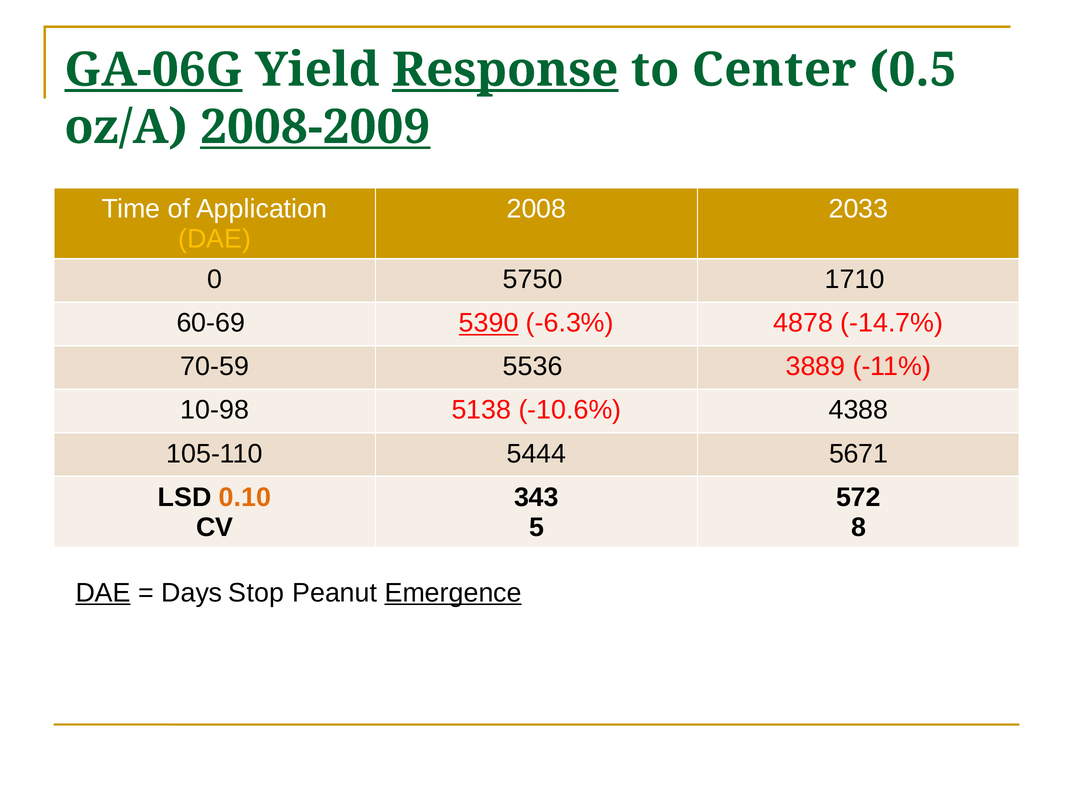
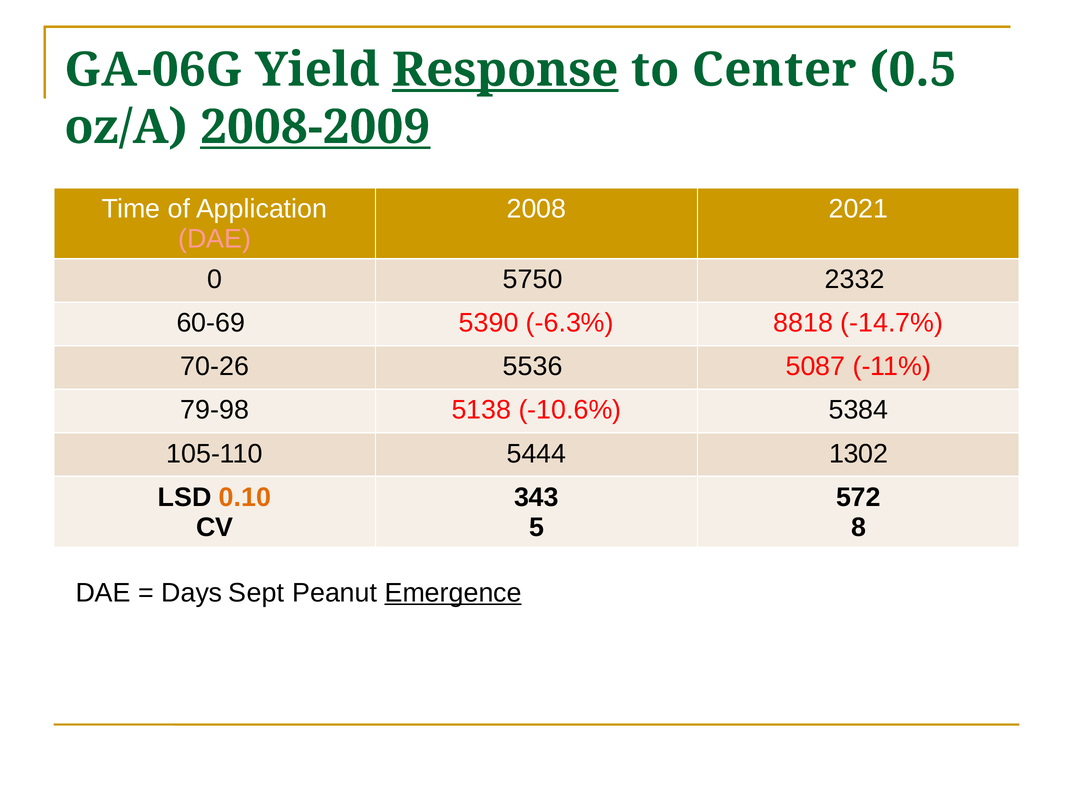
GA-06G underline: present -> none (153, 70)
2033: 2033 -> 2021 (858, 209)
DAE colour: yellow -> pink (215, 239)
1710: 1710 -> 2332 (855, 279)
5390 underline: present -> none (489, 323)
4878: 4878 -> 8818 (803, 323)
70-59: 70-59 -> 70-26 (215, 366)
3889: 3889 -> 5087 (815, 366)
10-98: 10-98 -> 79-98 (215, 410)
4388: 4388 -> 5384 (858, 410)
5671: 5671 -> 1302 (859, 454)
DAE underline: present -> none (103, 593)
Stop: Stop -> Sept (256, 593)
